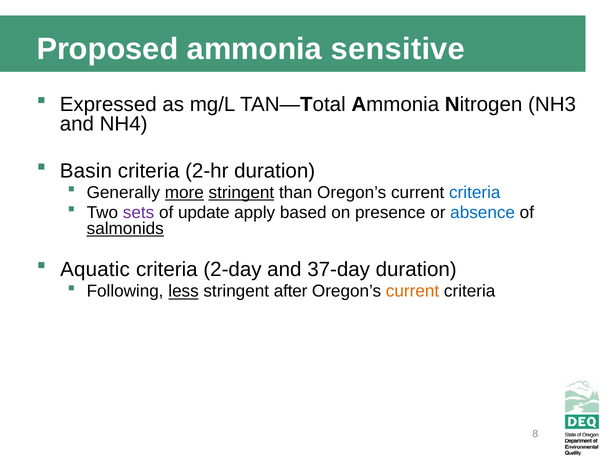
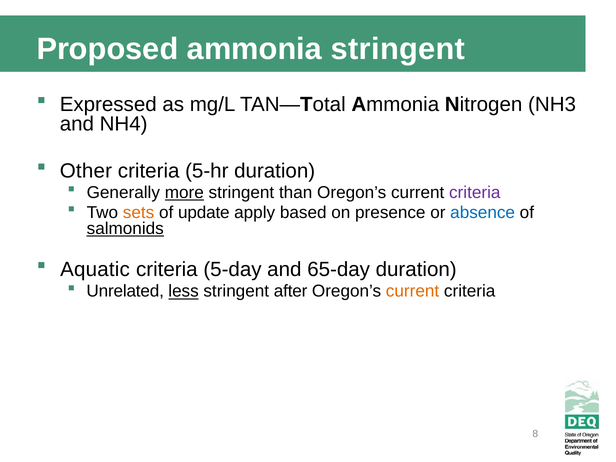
ammonia sensitive: sensitive -> stringent (398, 49)
Basin: Basin -> Other (86, 171)
2-hr: 2-hr -> 5-hr (207, 171)
stringent underline: present -> none (241, 193)
criteria colour: blue -> purple (475, 193)
sets colour: purple -> orange (139, 212)
2-day: 2-day -> 5-day (232, 270)
37-day: 37-day -> 65-day (339, 270)
Following: Following -> Unrelated (125, 291)
